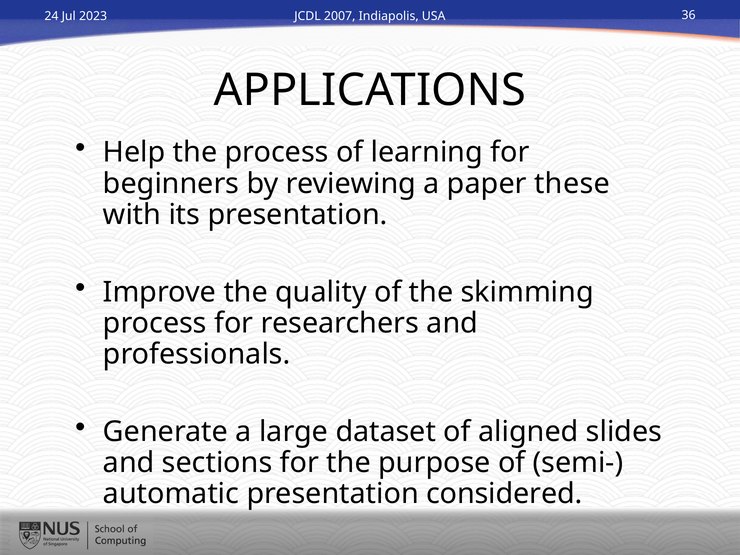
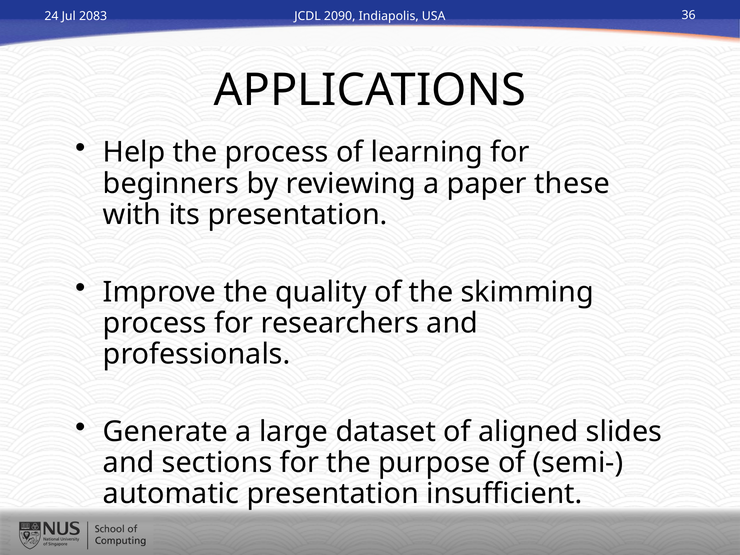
2023: 2023 -> 2083 (93, 16)
2007: 2007 -> 2090 (340, 16)
considered: considered -> insufficient (504, 494)
